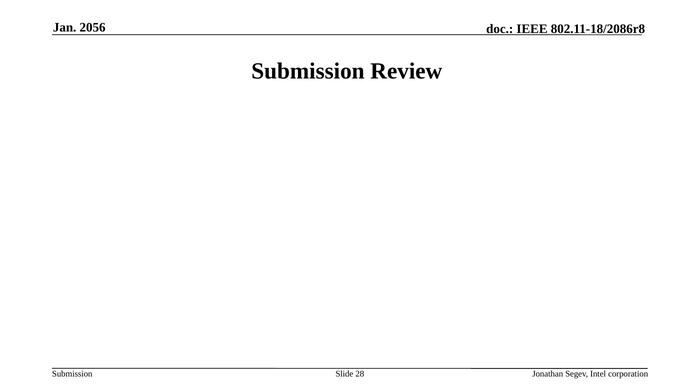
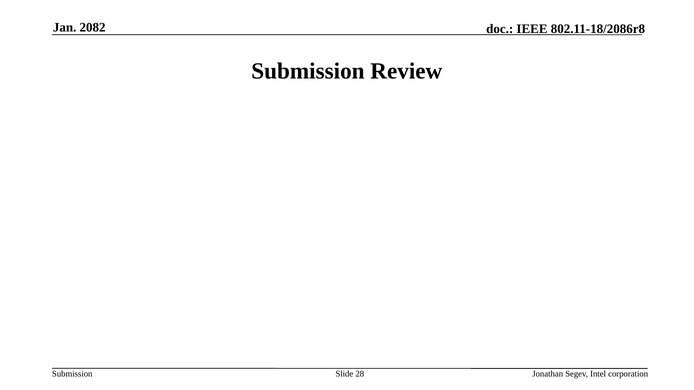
2056: 2056 -> 2082 (93, 28)
